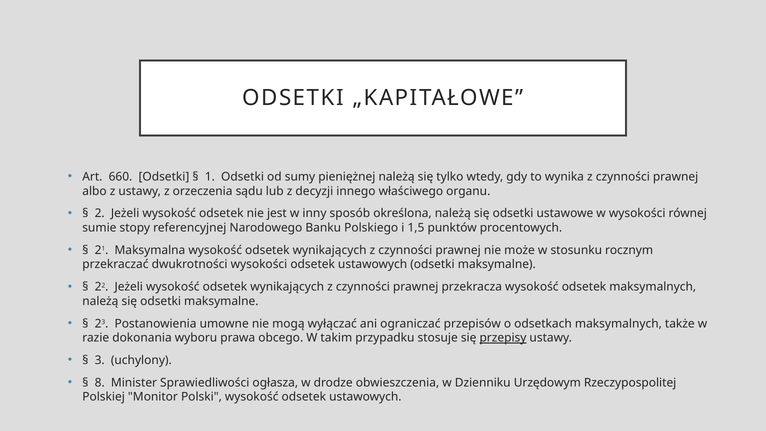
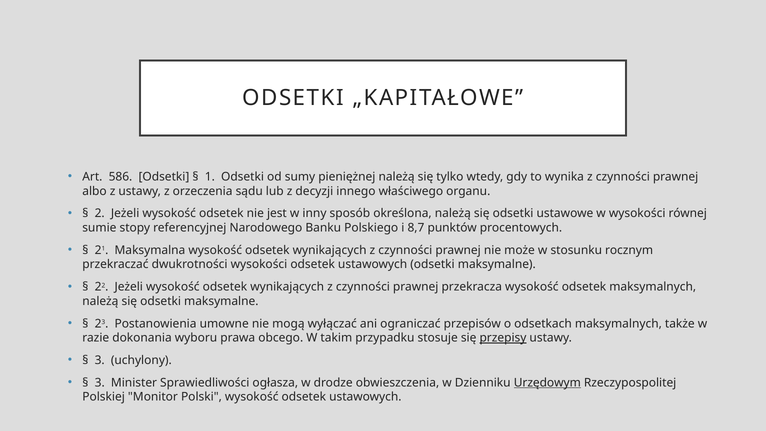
660: 660 -> 586 (120, 177)
1,5: 1,5 -> 8,7 (416, 228)
8: 8 -> 3 (100, 383)
Urzędowym underline: none -> present (547, 383)
